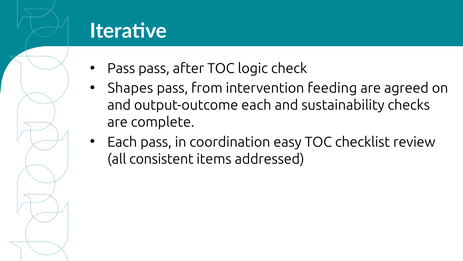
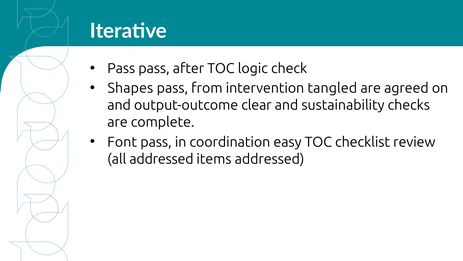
feeding: feeding -> tangled (332, 88)
output-outcome each: each -> clear (256, 105)
Each: Each -> Font (122, 142)
all consistent: consistent -> addressed (161, 159)
